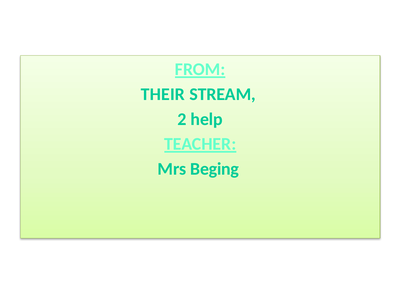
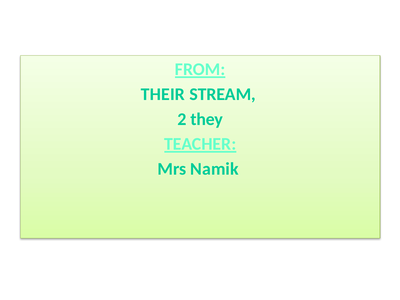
help: help -> they (207, 119)
Beging: Beging -> Namik (214, 169)
